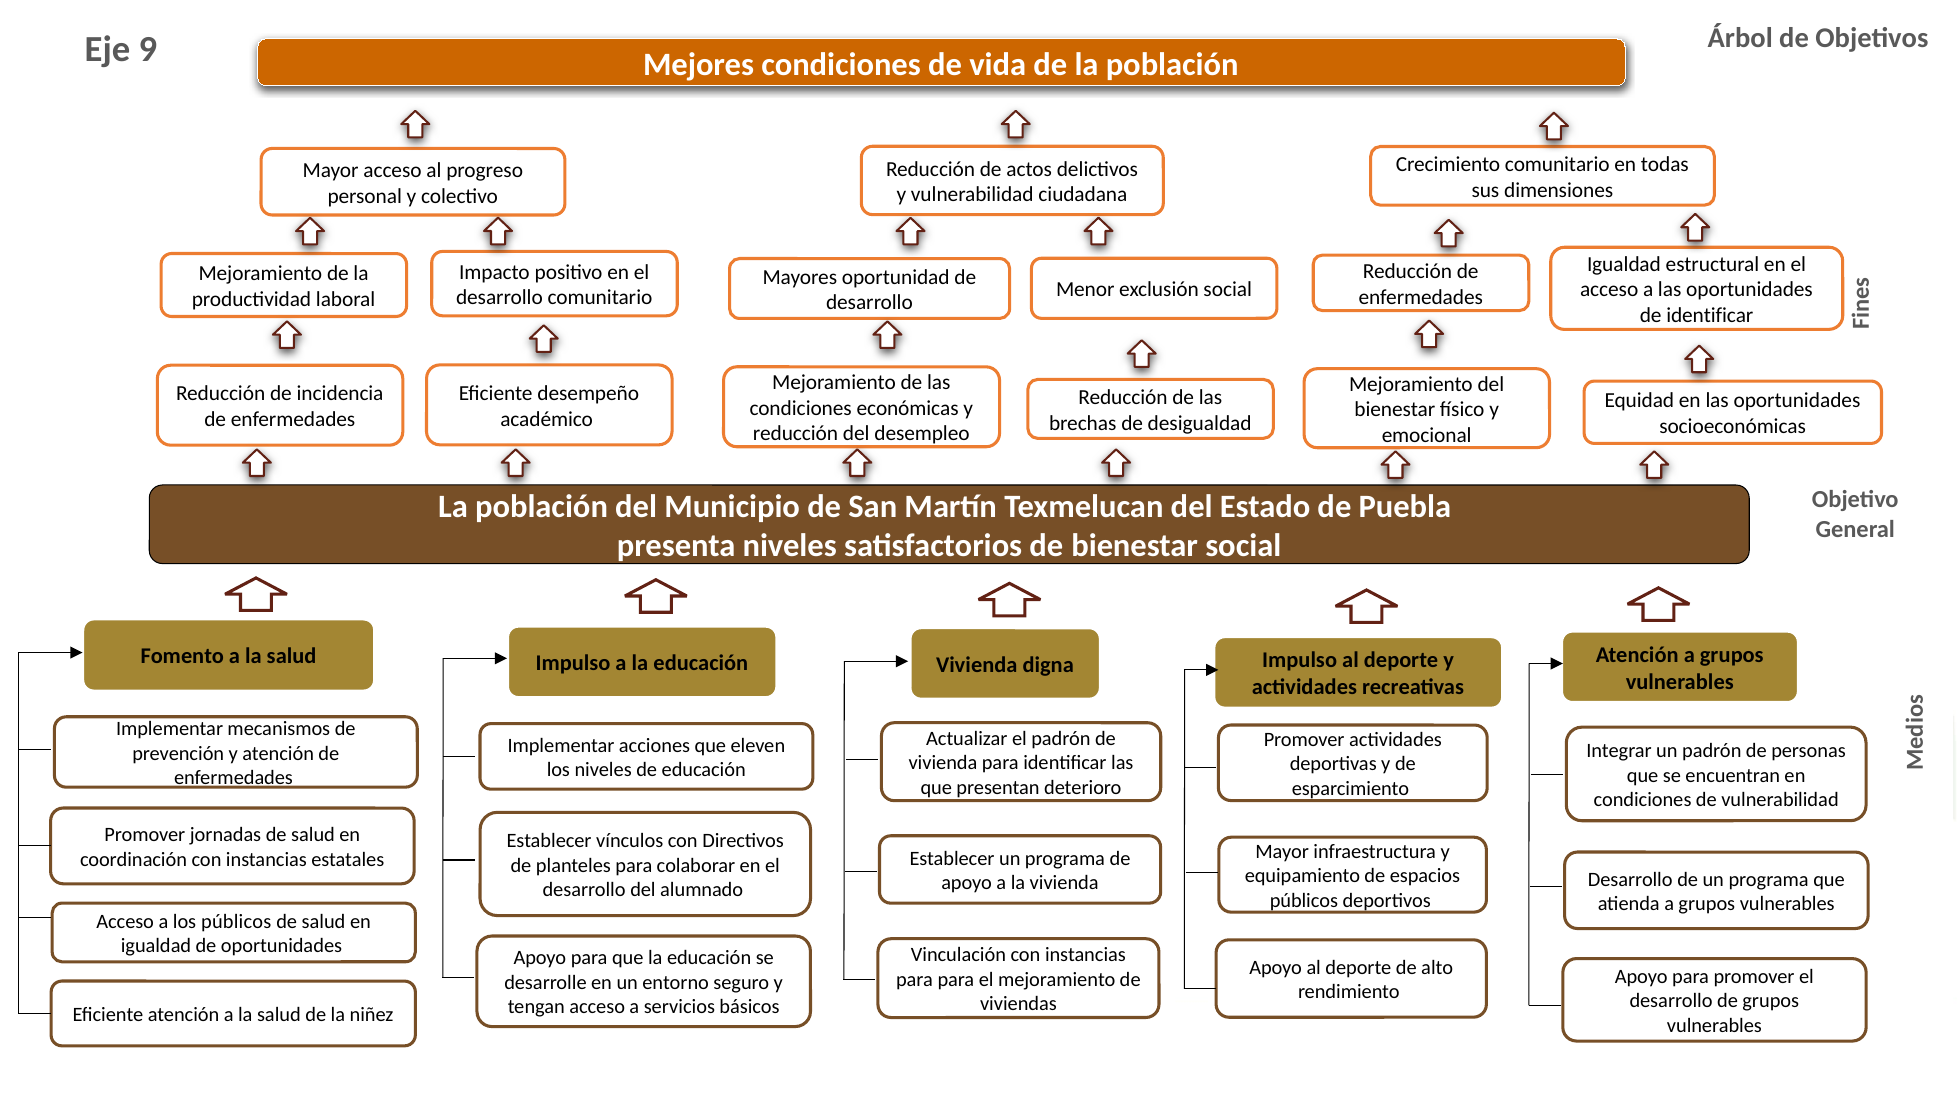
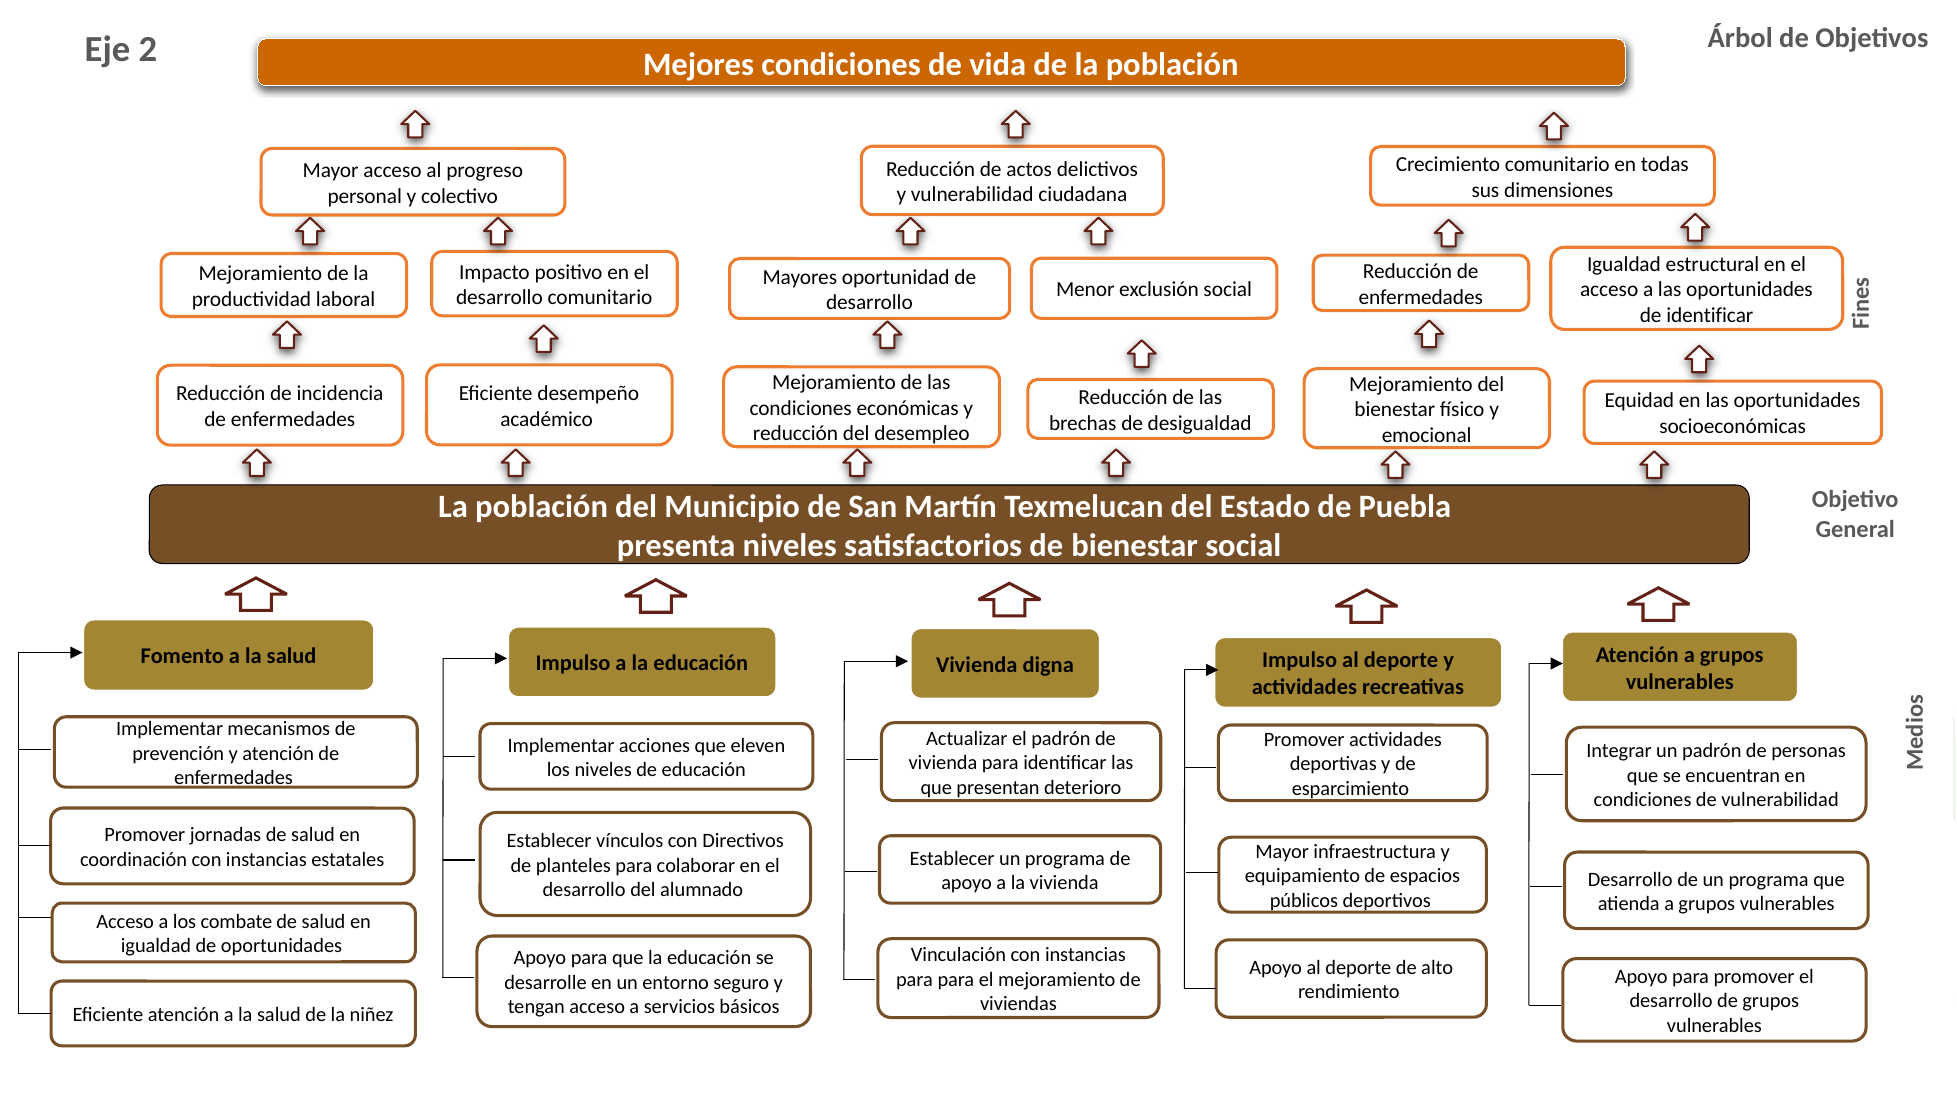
9: 9 -> 2 (148, 49)
los públicos: públicos -> combate (236, 921)
